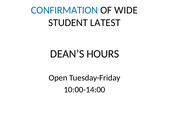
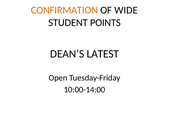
CONFIRMATION colour: blue -> orange (64, 10)
LATEST: LATEST -> POINTS (105, 23)
HOURS: HOURS -> LATEST (103, 54)
